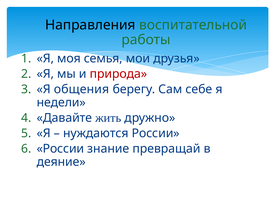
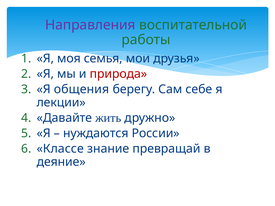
Направления colour: black -> purple (90, 25)
недели: недели -> лекции (61, 103)
России: России -> Классе (60, 149)
